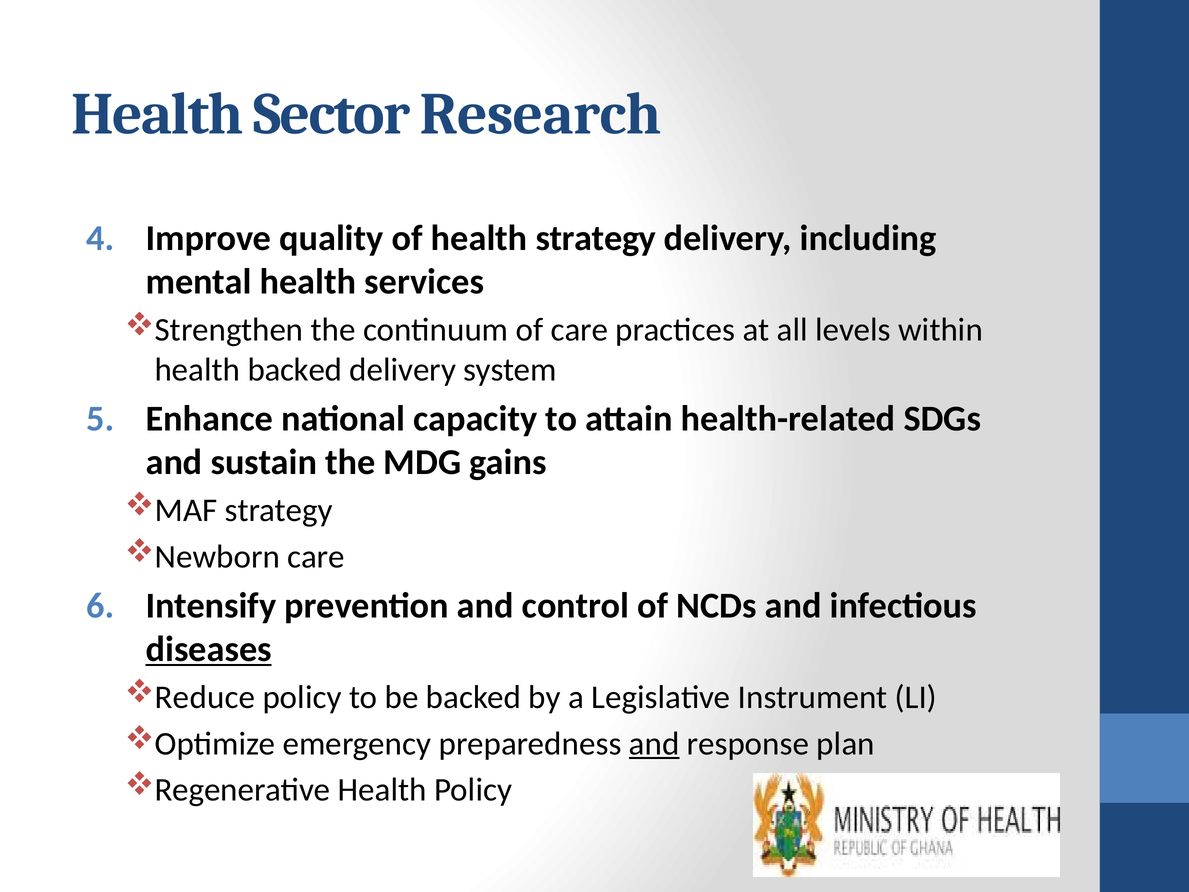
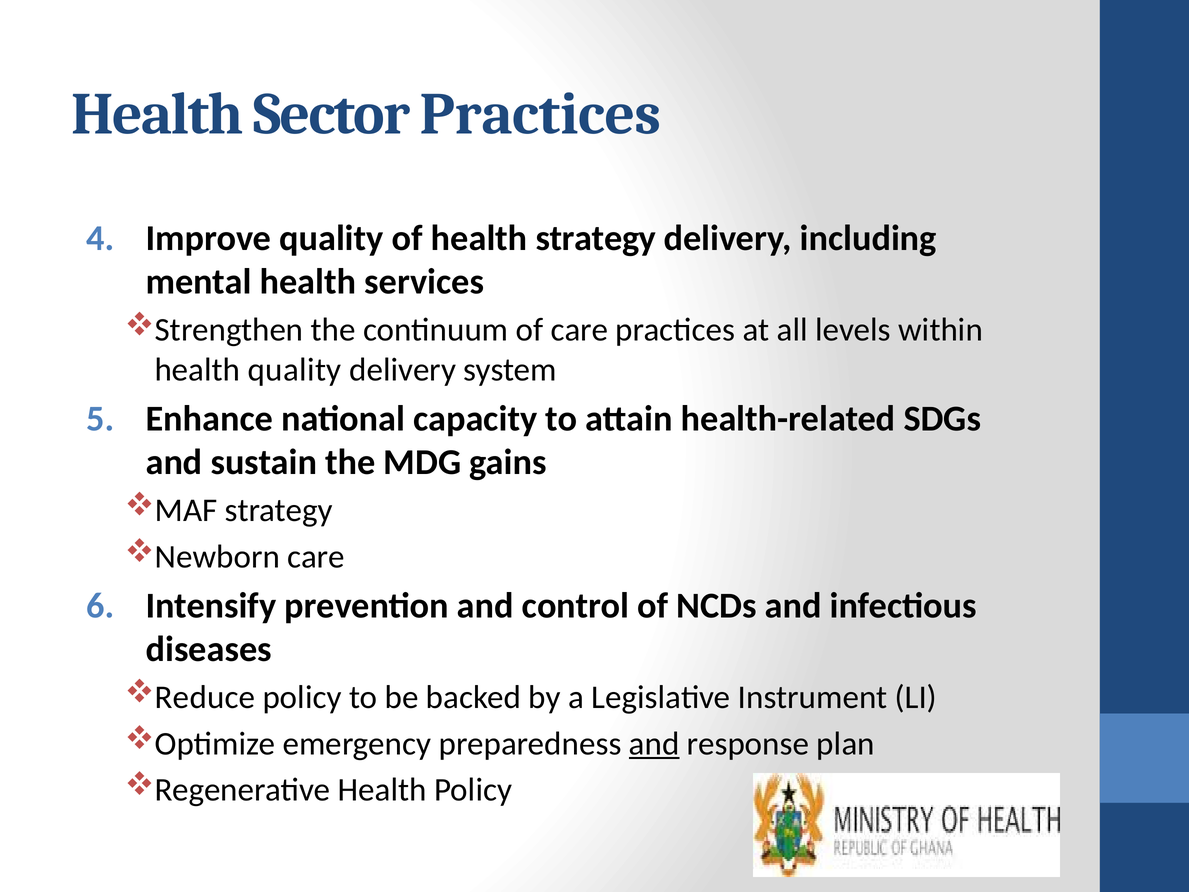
Sector Research: Research -> Practices (541, 114)
health backed: backed -> quality (295, 370)
diseases underline: present -> none (209, 649)
